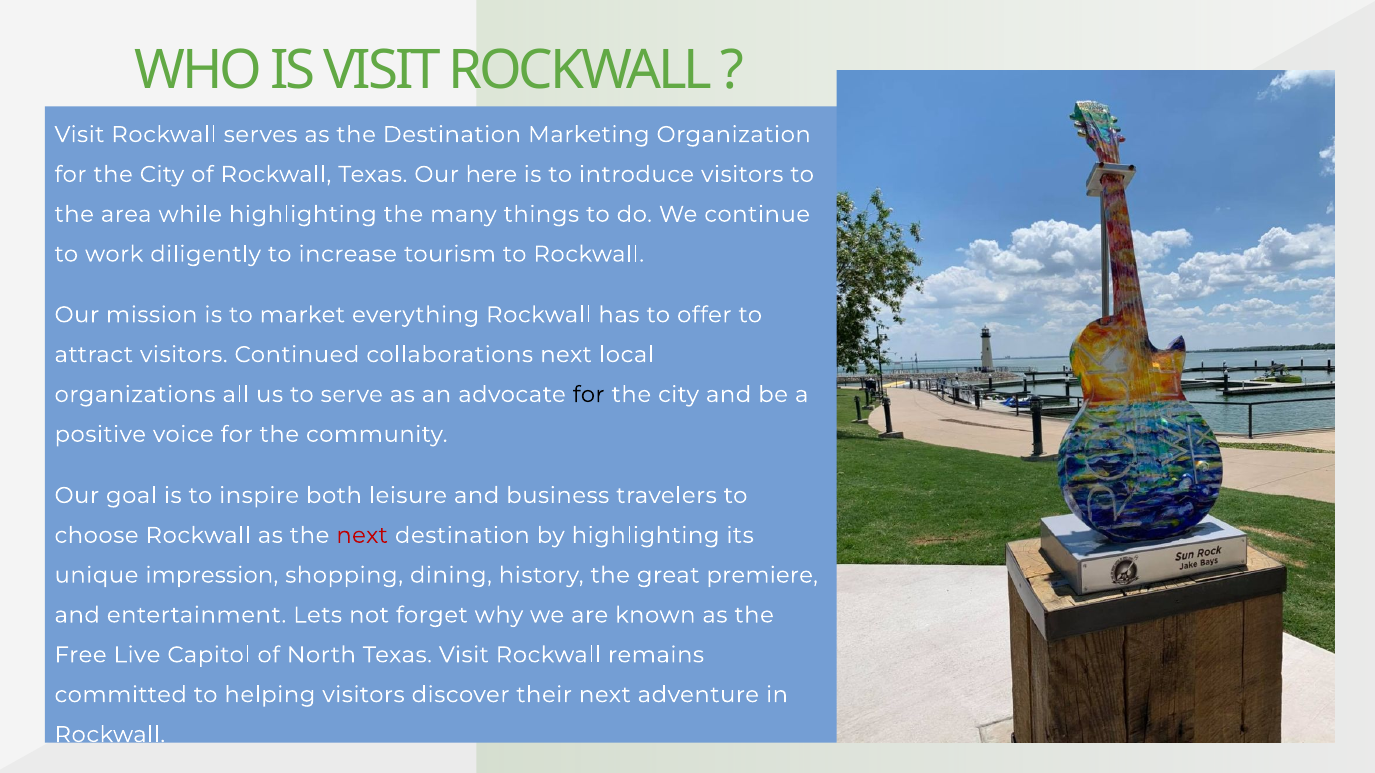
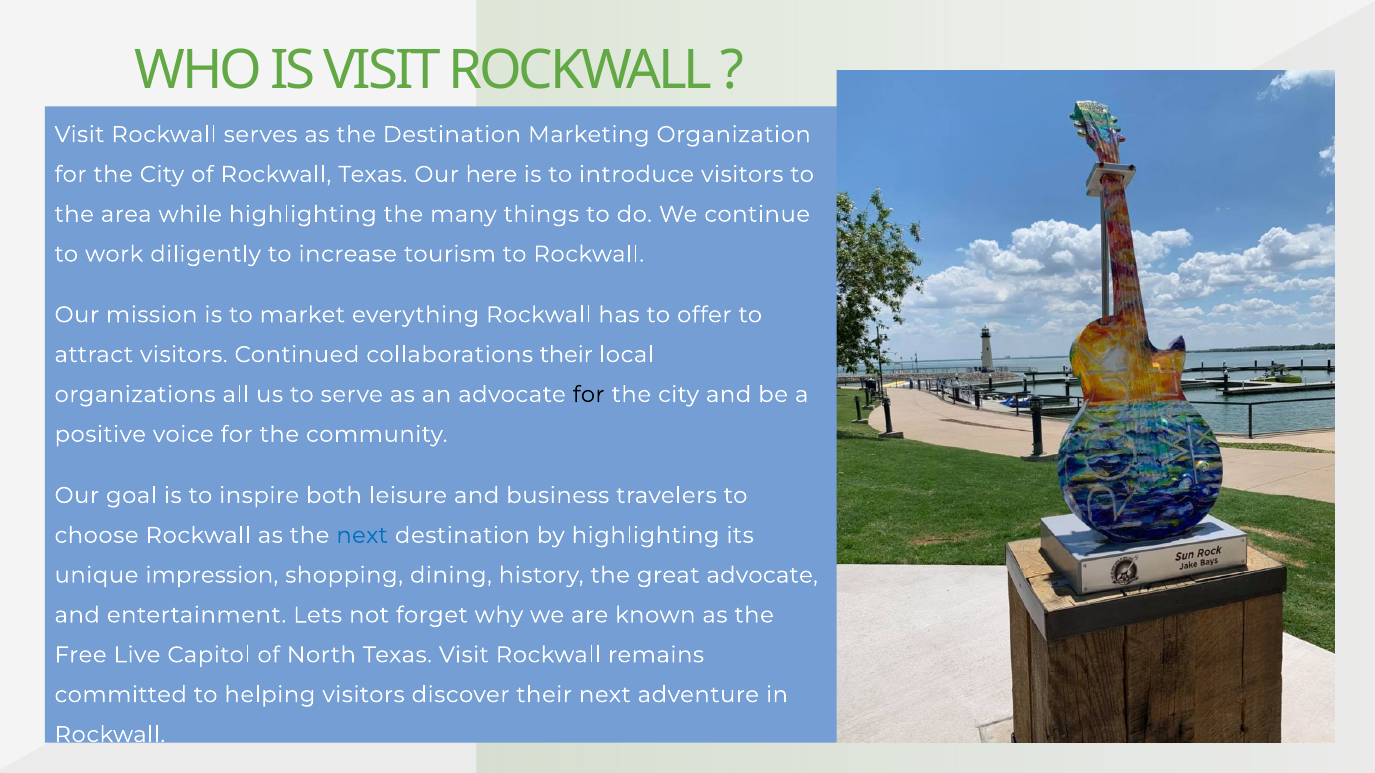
collaborations next: next -> their (566, 355)
next colour: red -> blue (362, 536)
great premiere: premiere -> advocate (762, 575)
